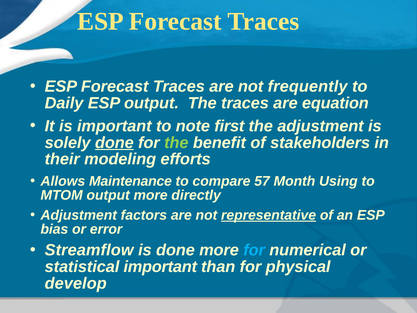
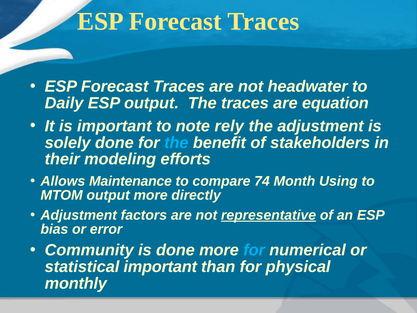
frequently: frequently -> headwater (308, 86)
first: first -> rely (229, 126)
done underline: present -> none (114, 143)
the colour: light green -> light blue (176, 143)
57: 57 -> 74 (262, 181)
Streamflow: Streamflow -> Community (89, 250)
develop: develop -> monthly (76, 283)
